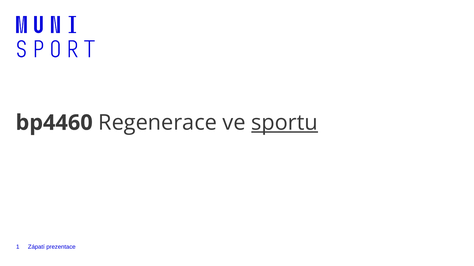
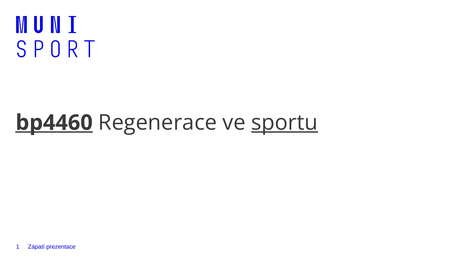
bp4460 underline: none -> present (54, 123)
